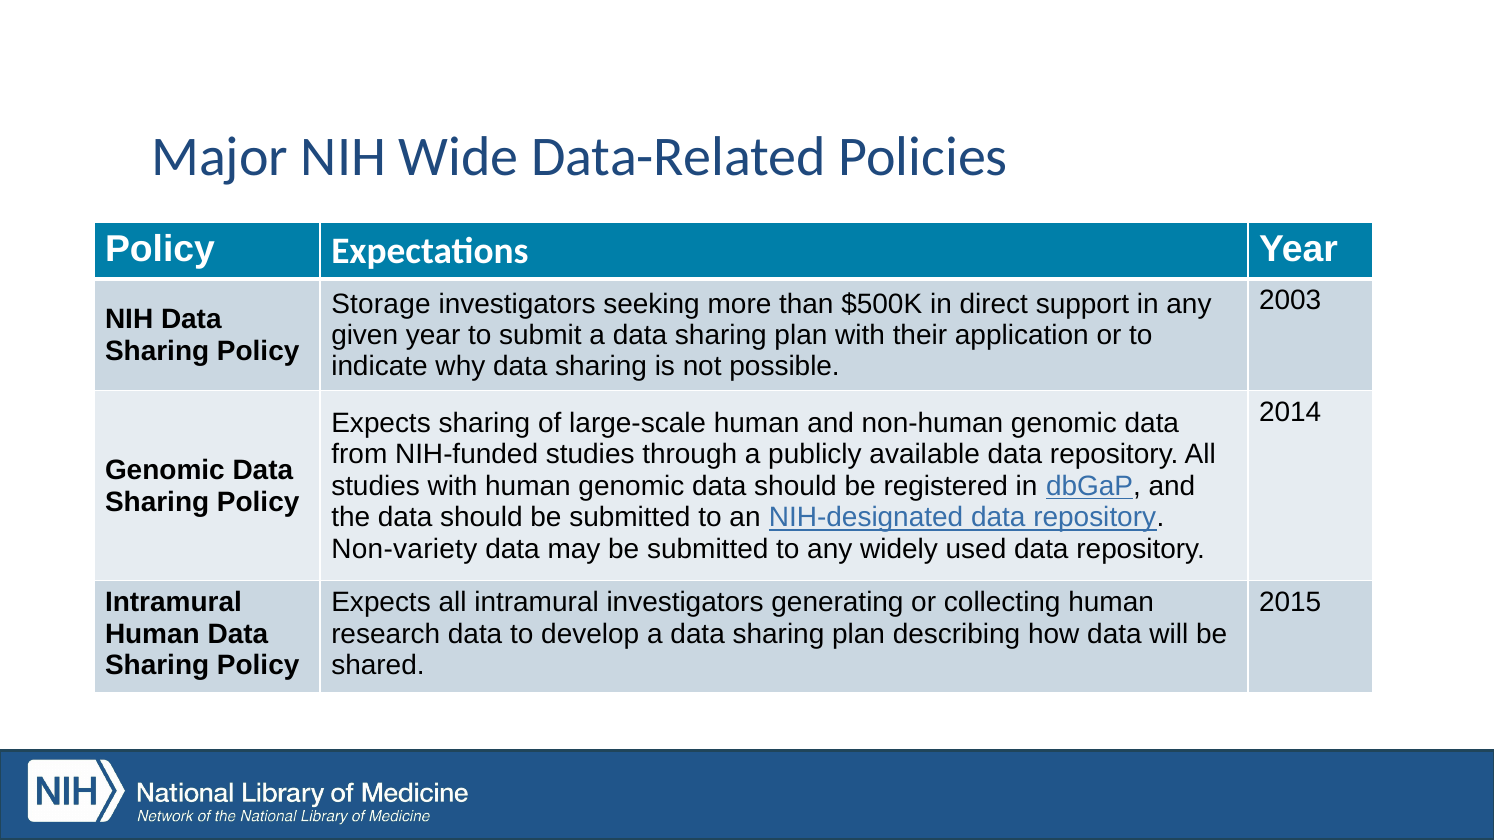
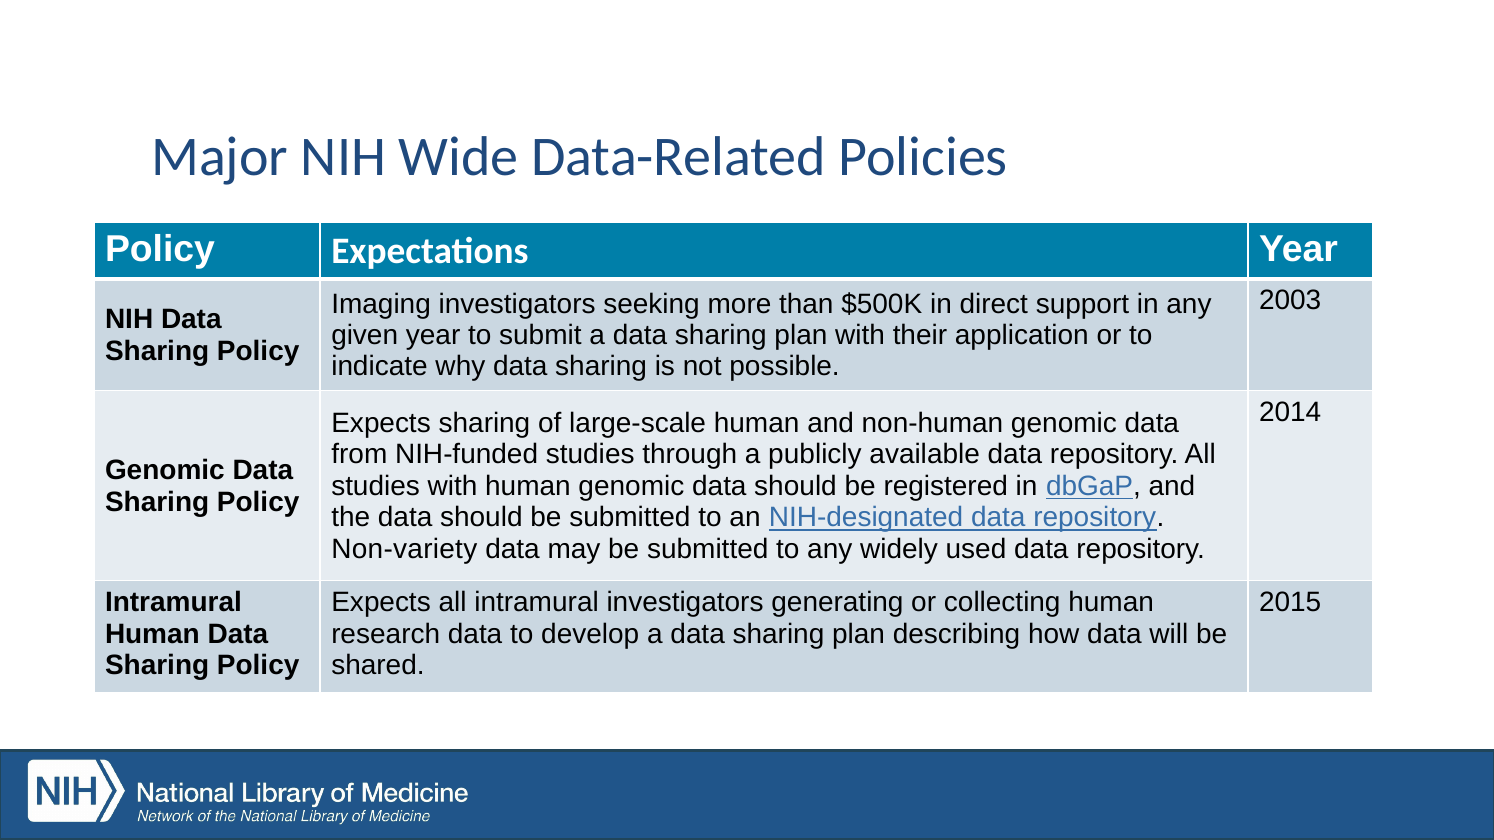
Storage: Storage -> Imaging (381, 304)
